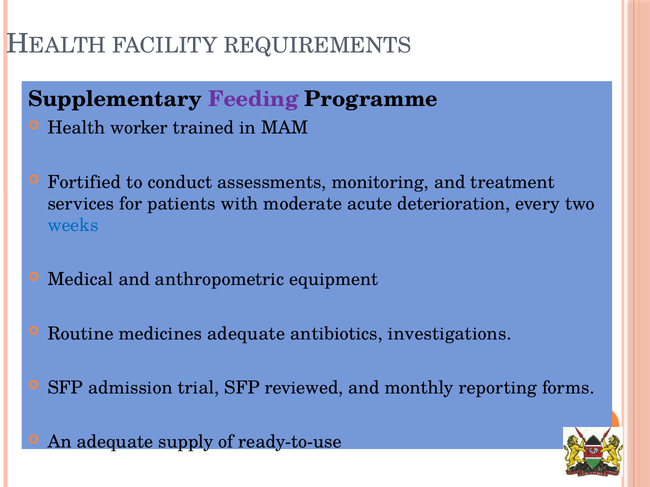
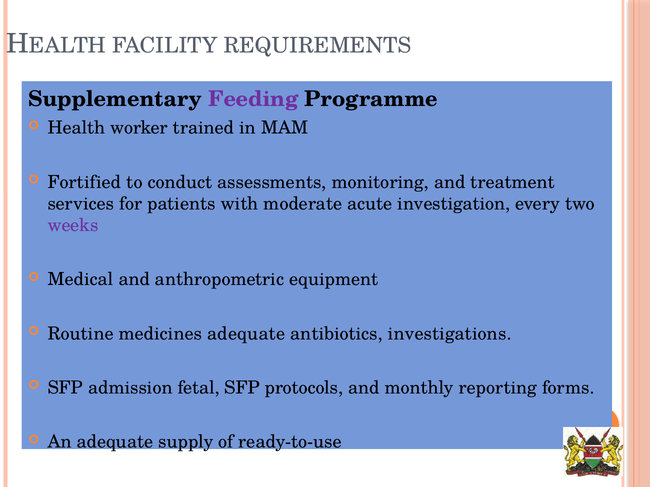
deterioration: deterioration -> investigation (454, 204)
weeks colour: blue -> purple (73, 226)
trial: trial -> fetal (199, 388)
reviewed: reviewed -> protocols (304, 388)
